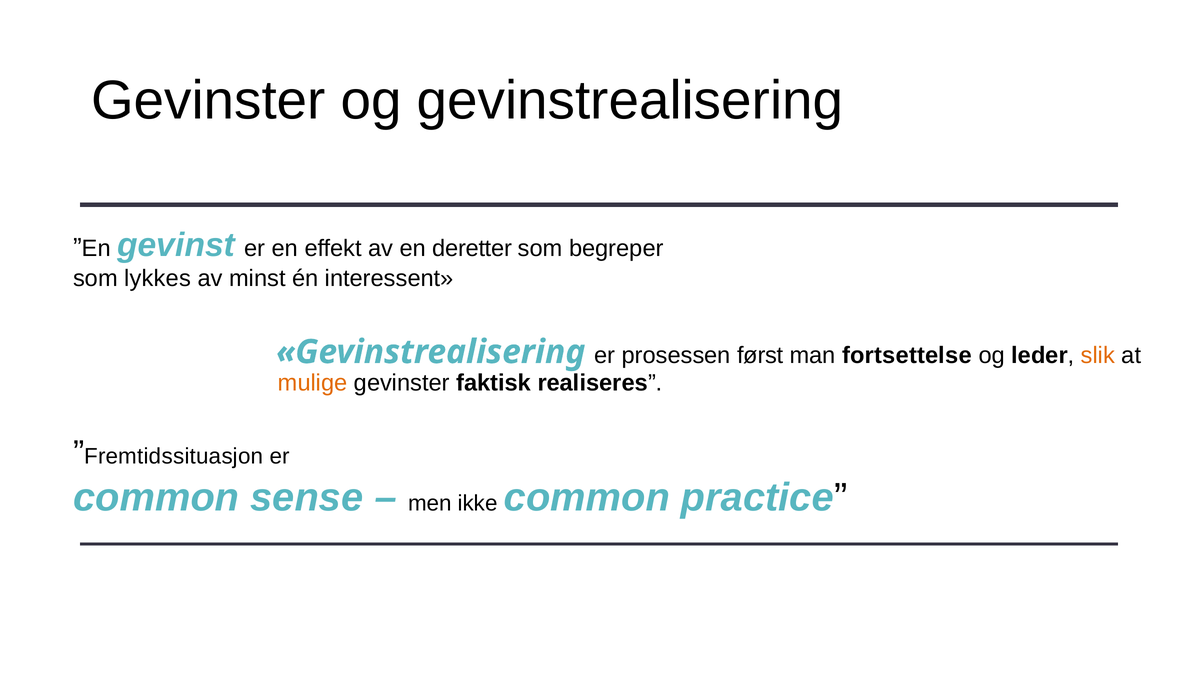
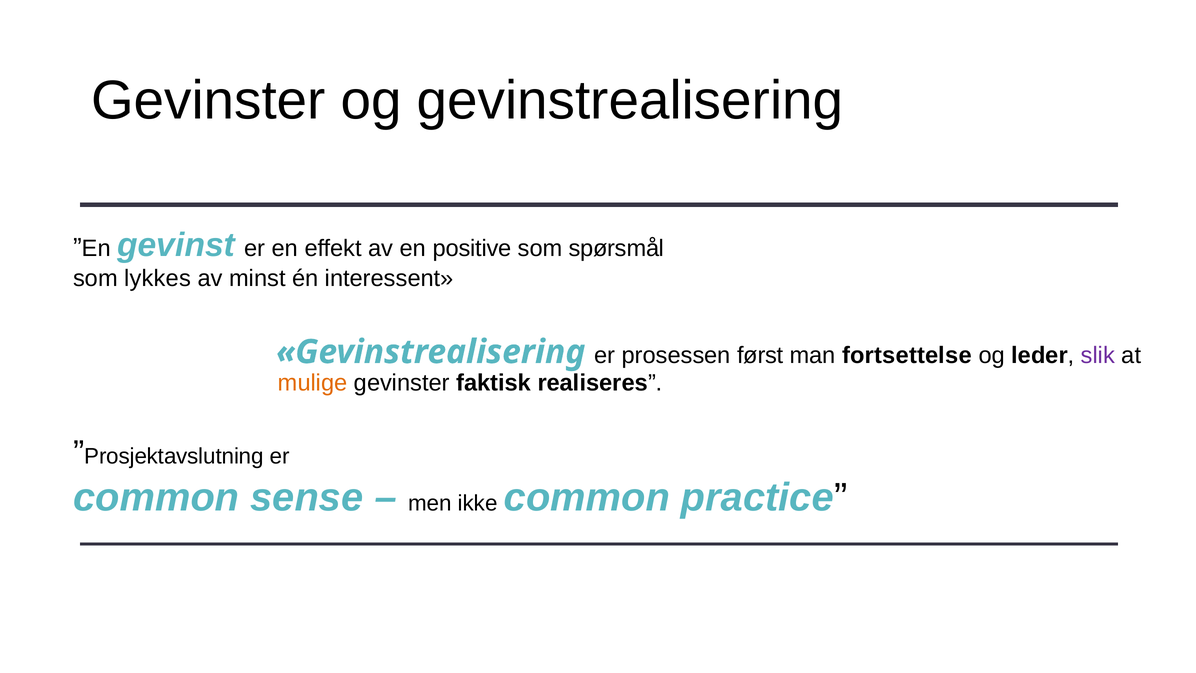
deretter: deretter -> positive (472, 248)
begreper: begreper -> spørsmål (616, 248)
slik colour: orange -> purple (1098, 355)
Fremtidssituasjon: Fremtidssituasjon -> Prosjektavslutning (174, 456)
